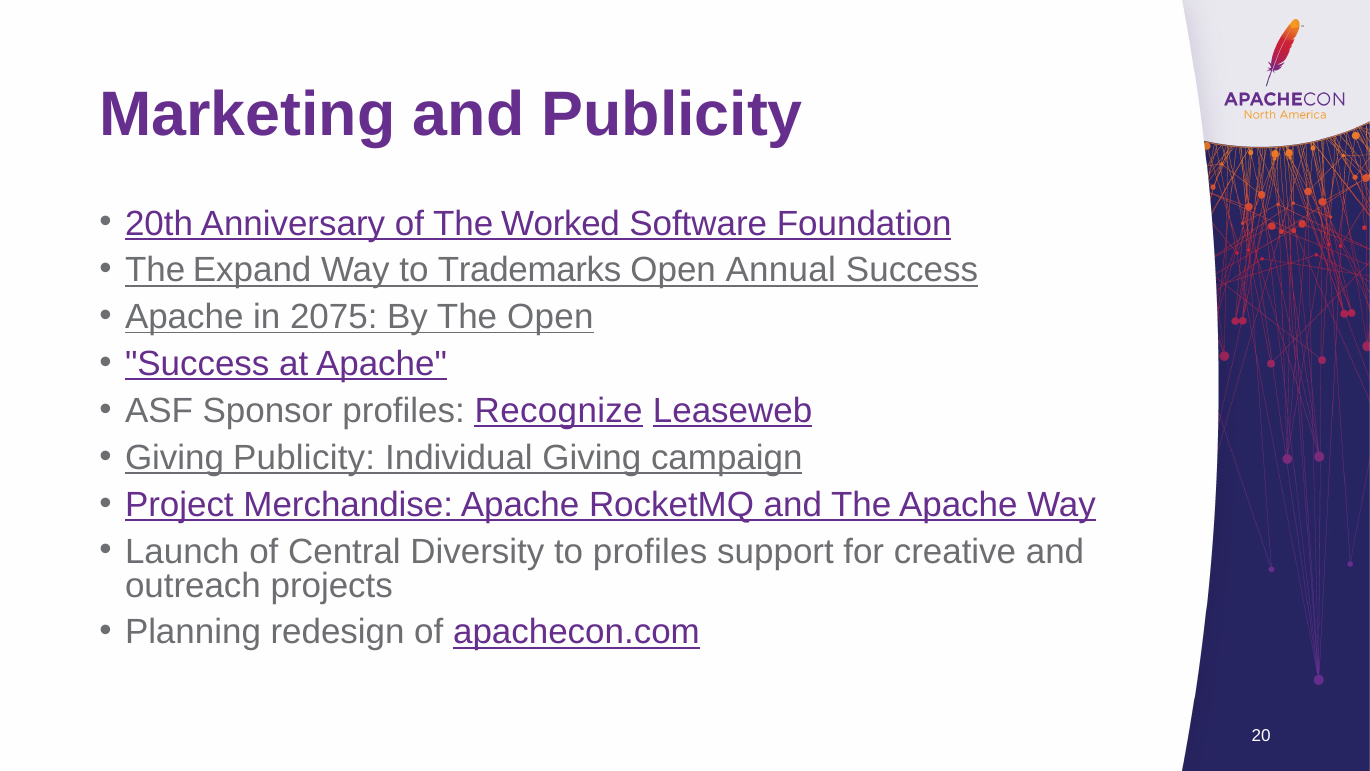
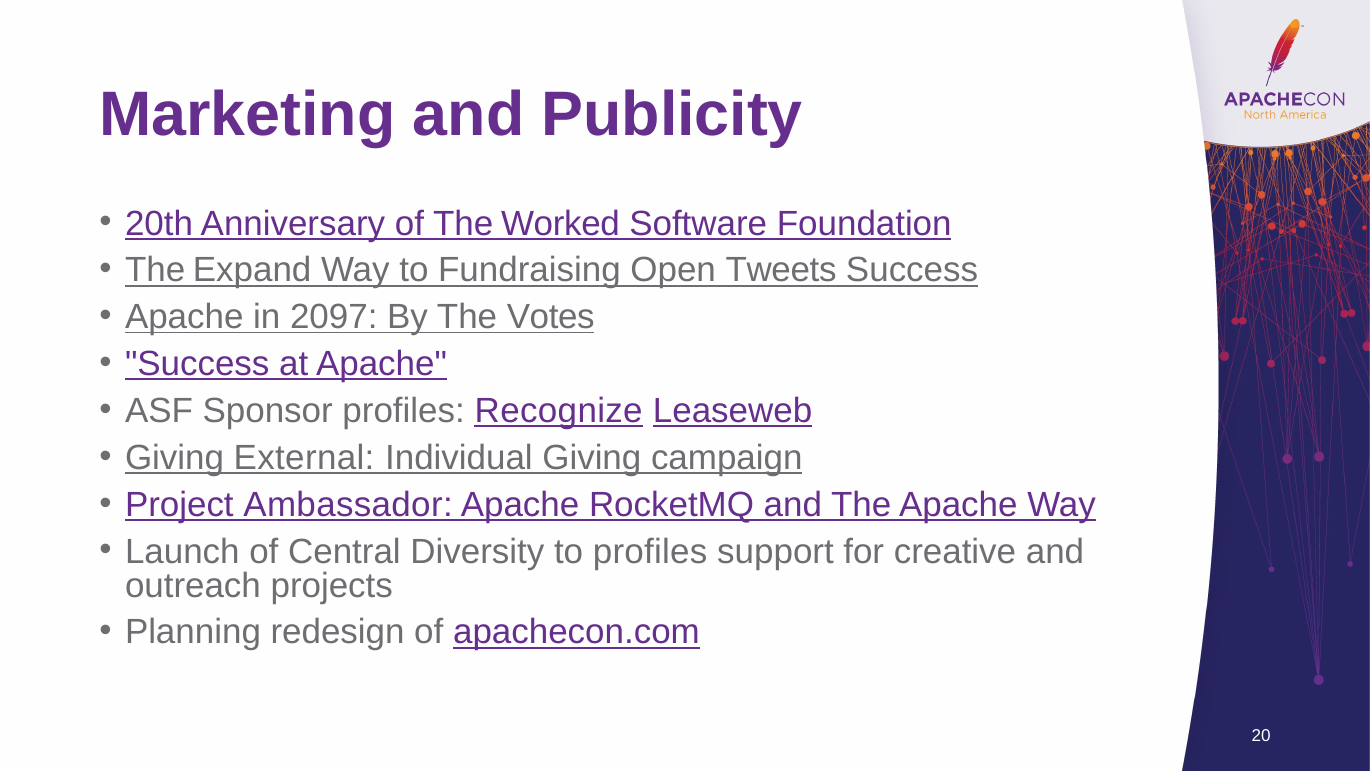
Trademarks: Trademarks -> Fundraising (529, 270)
Annual: Annual -> Tweets (781, 270)
2075: 2075 -> 2097 (334, 317)
The Open: Open -> Votes (551, 317)
Giving Publicity: Publicity -> External (304, 458)
Merchandise: Merchandise -> Ambassador (348, 504)
